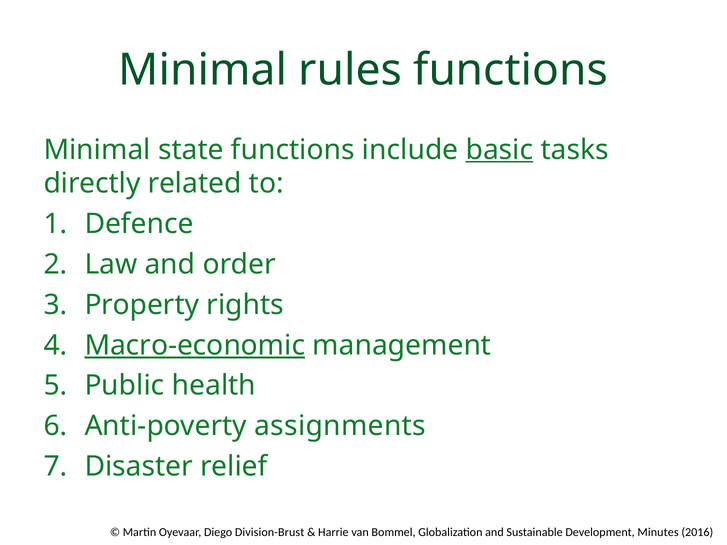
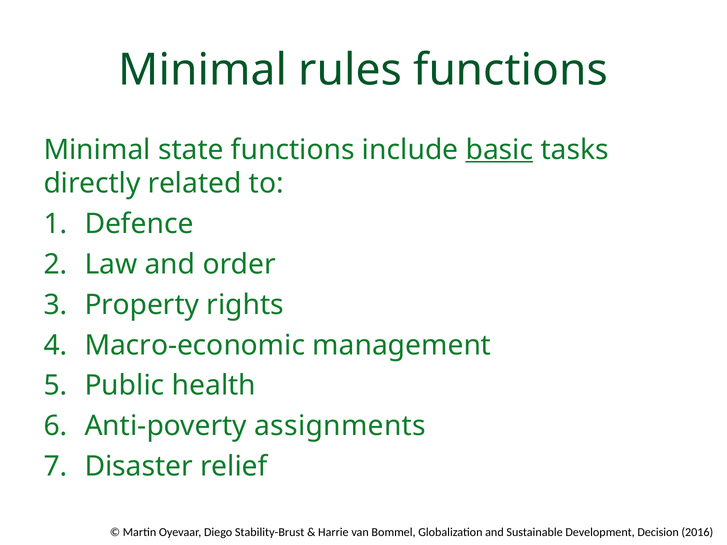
Macro-economic underline: present -> none (195, 345)
Division-Brust: Division-Brust -> Stability-Brust (270, 533)
Minutes: Minutes -> Decision (658, 533)
